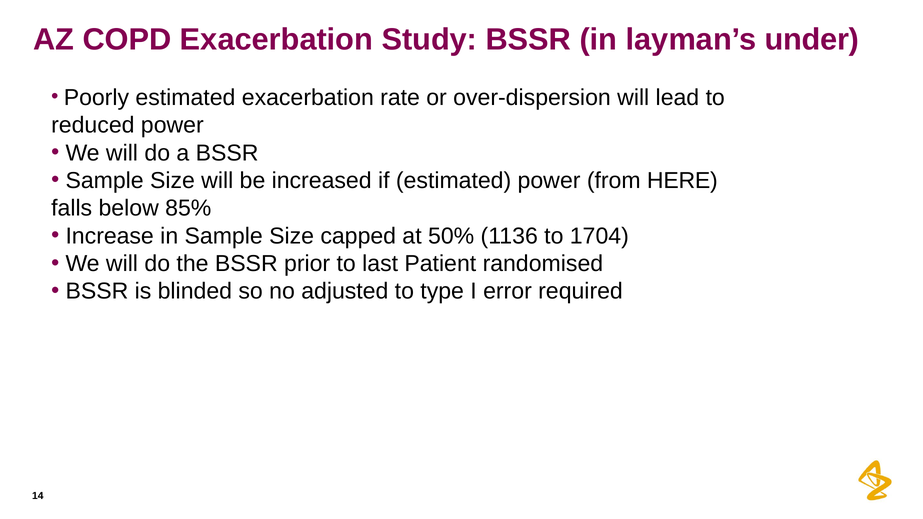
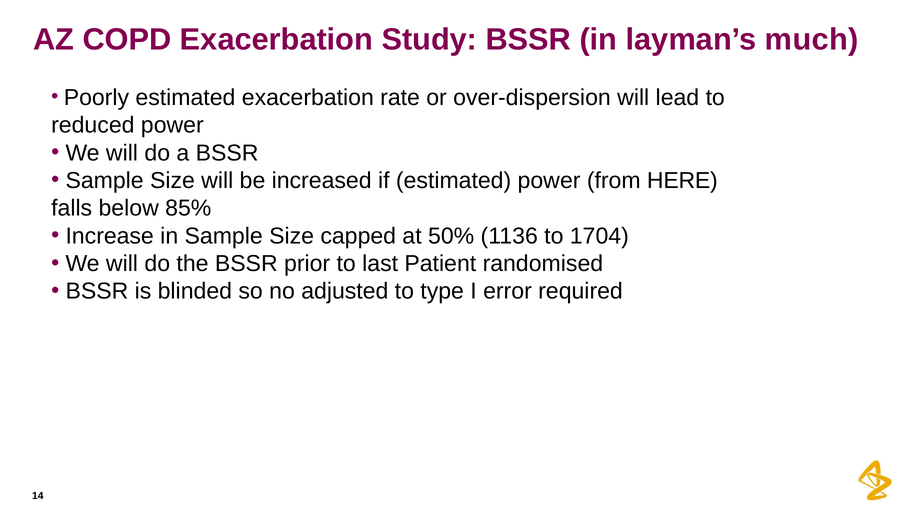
under: under -> much (812, 40)
